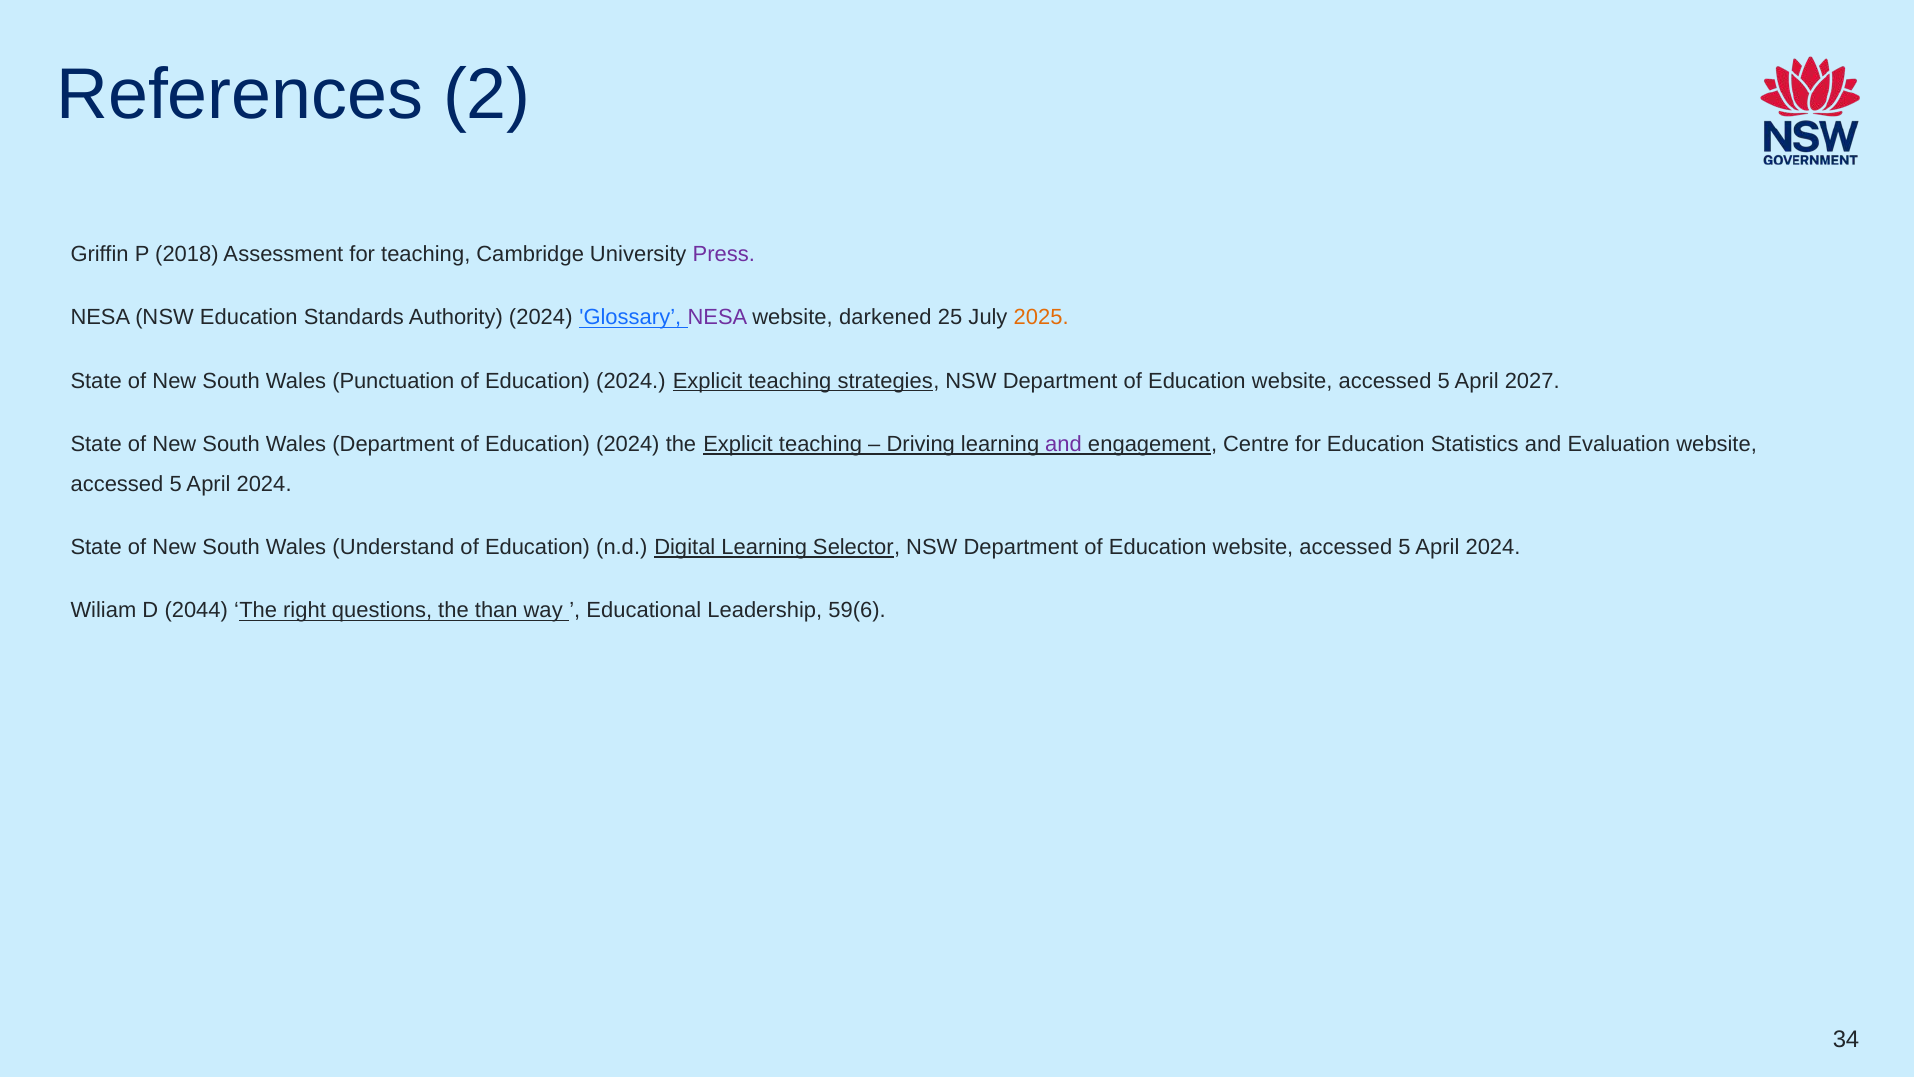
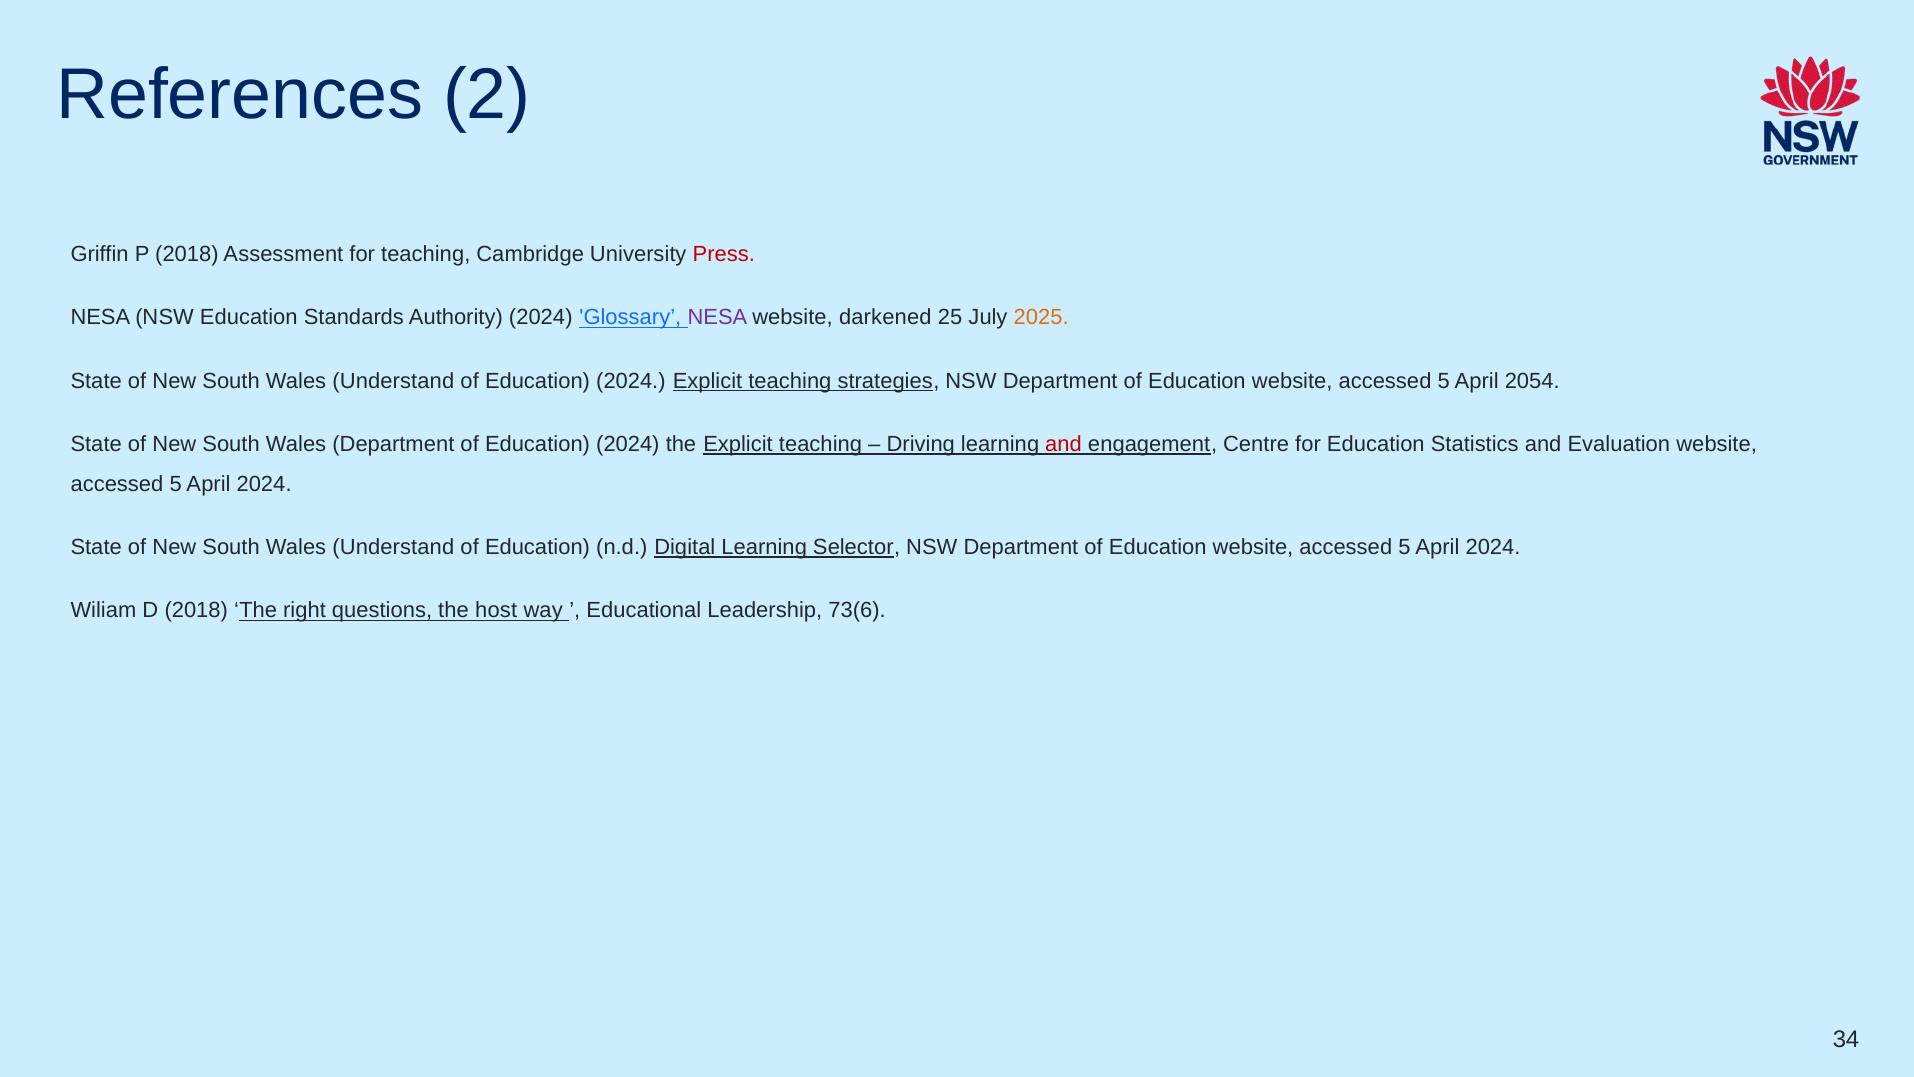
Press colour: purple -> red (724, 254)
Punctuation: Punctuation -> Understand (393, 381)
2027: 2027 -> 2054 (1532, 381)
and colour: purple -> red (1064, 444)
D 2044: 2044 -> 2018 (196, 611)
than: than -> host (496, 611)
59(6: 59(6 -> 73(6 (857, 611)
